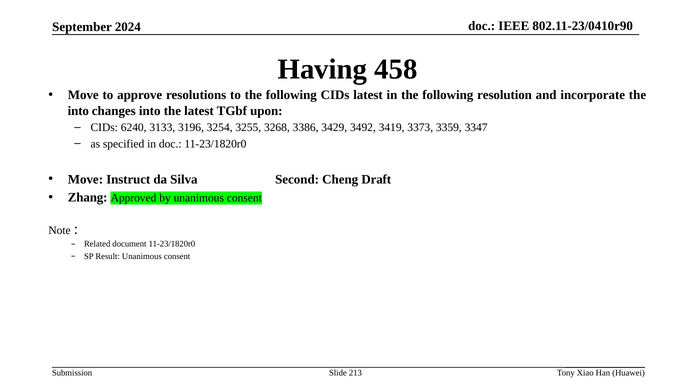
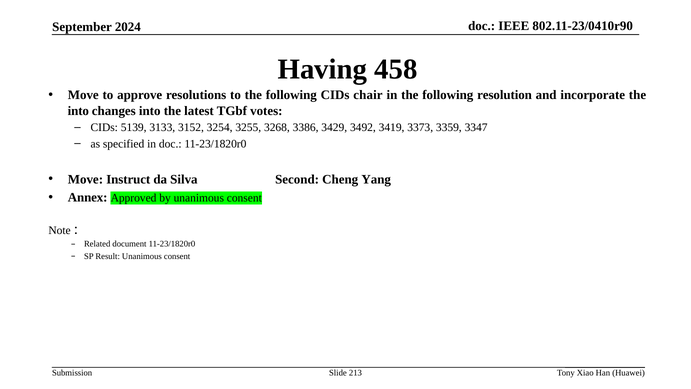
CIDs latest: latest -> chair (368, 95)
upon: upon -> votes (266, 111)
6240: 6240 -> 5139 (134, 128)
3196: 3196 -> 3152 (191, 128)
Draft: Draft -> Yang (376, 179)
Zhang: Zhang -> Annex (88, 197)
